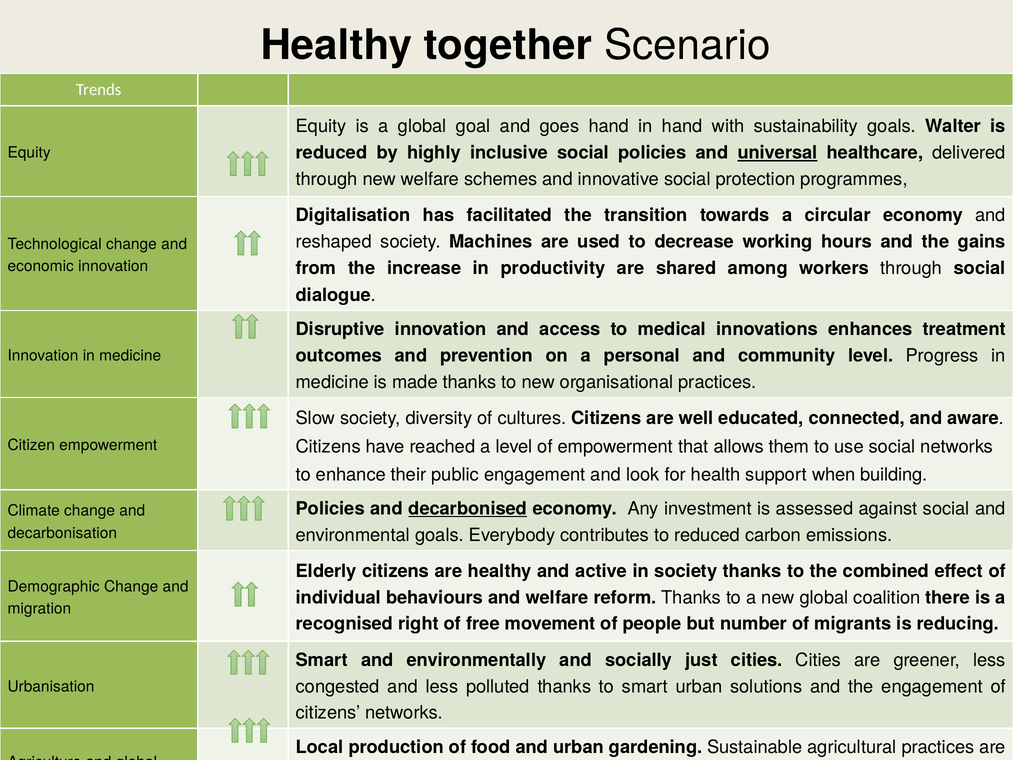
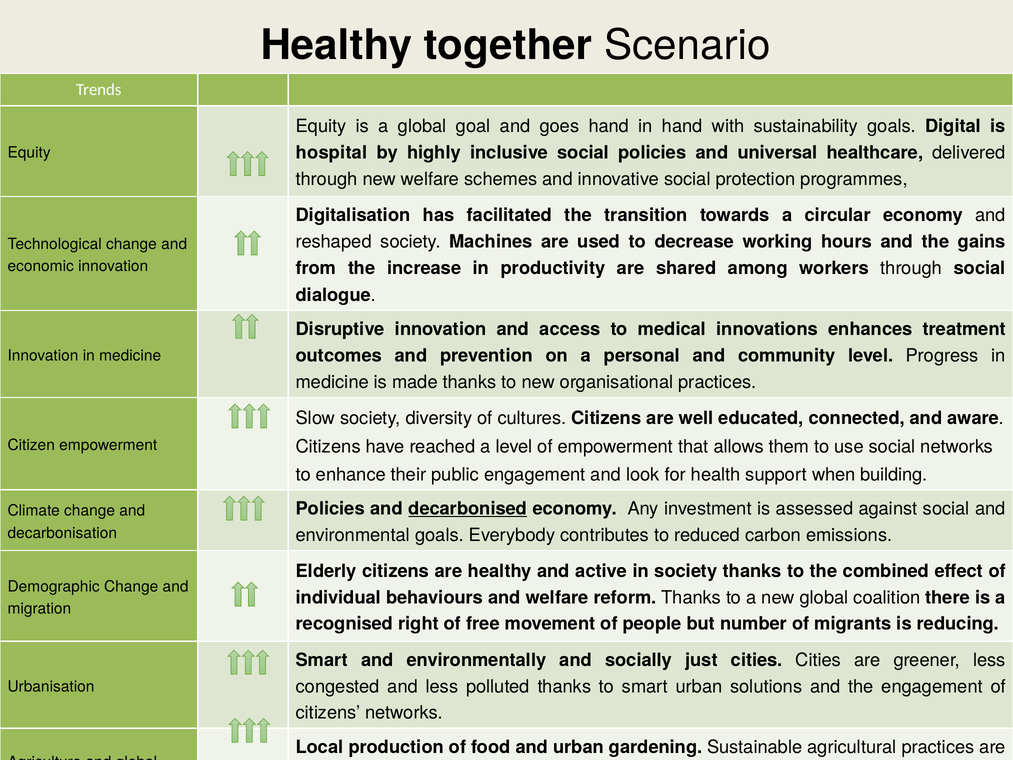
Walter: Walter -> Digital (953, 126)
reduced: reduced -> hospital (332, 153)
universal underline: present -> none (777, 153)
